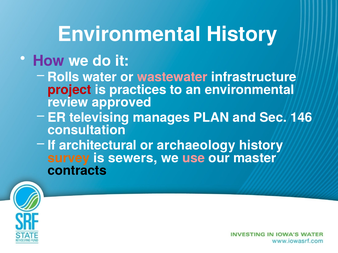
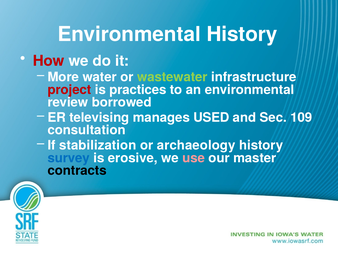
How colour: purple -> red (49, 61)
Rolls: Rolls -> More (63, 77)
wastewater colour: pink -> light green (172, 77)
approved: approved -> borrowed (122, 103)
PLAN: PLAN -> USED (211, 118)
146: 146 -> 109 (301, 118)
architectural: architectural -> stabilization (98, 146)
survey colour: orange -> blue (69, 158)
sewers: sewers -> erosive (133, 158)
